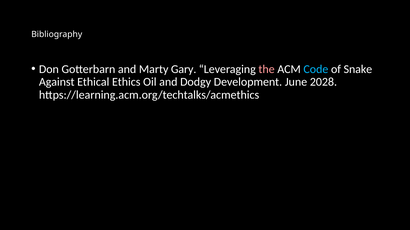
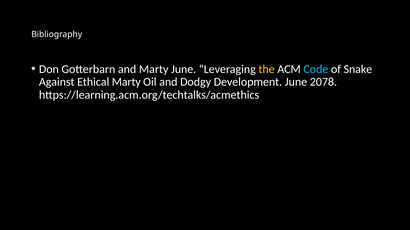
Marty Gary: Gary -> June (184, 69)
the colour: pink -> yellow (267, 69)
Ethical Ethics: Ethics -> Marty (126, 82)
2028: 2028 -> 2078 (323, 82)
